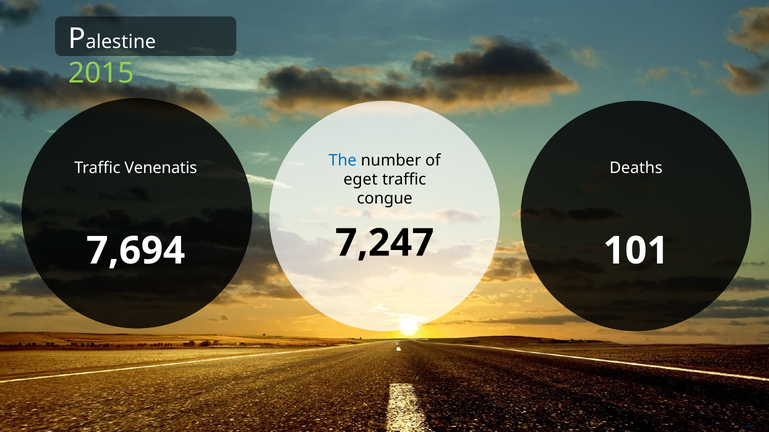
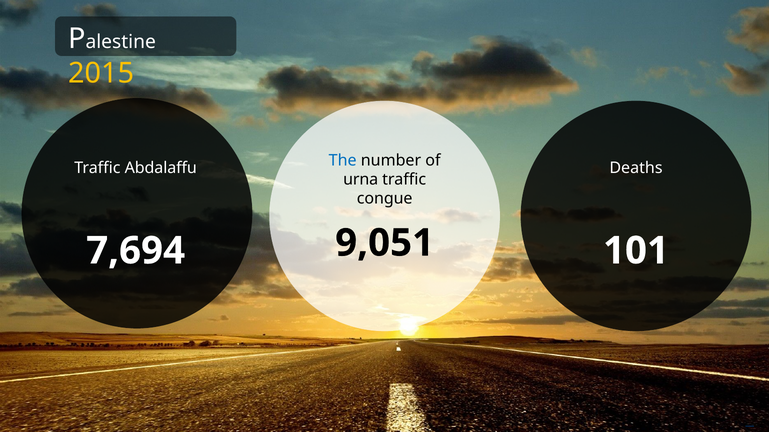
2015 colour: light green -> yellow (101, 73)
Venenatis: Venenatis -> Abdalaffu (161, 168)
eget: eget -> urna (361, 180)
7,247: 7,247 -> 9,051 (385, 243)
